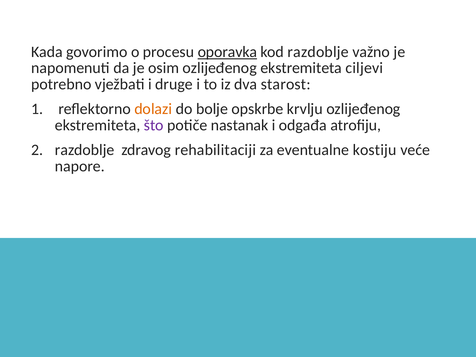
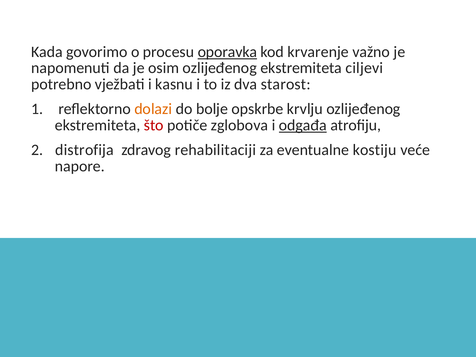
kod razdoblje: razdoblje -> krvarenje (318, 52)
druge: druge -> kasnu (174, 84)
što colour: purple -> red (154, 125)
nastanak: nastanak -> zglobova (240, 125)
odgađa underline: none -> present (303, 125)
razdoblje: razdoblje -> distrofija (85, 150)
